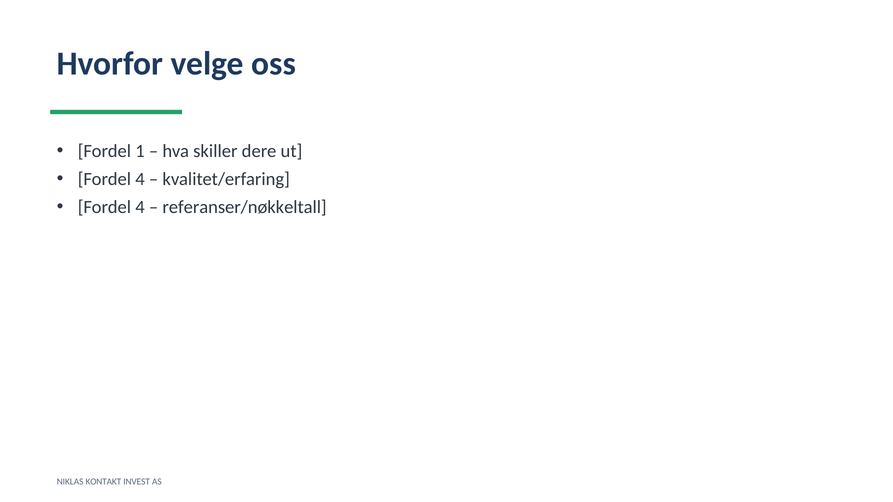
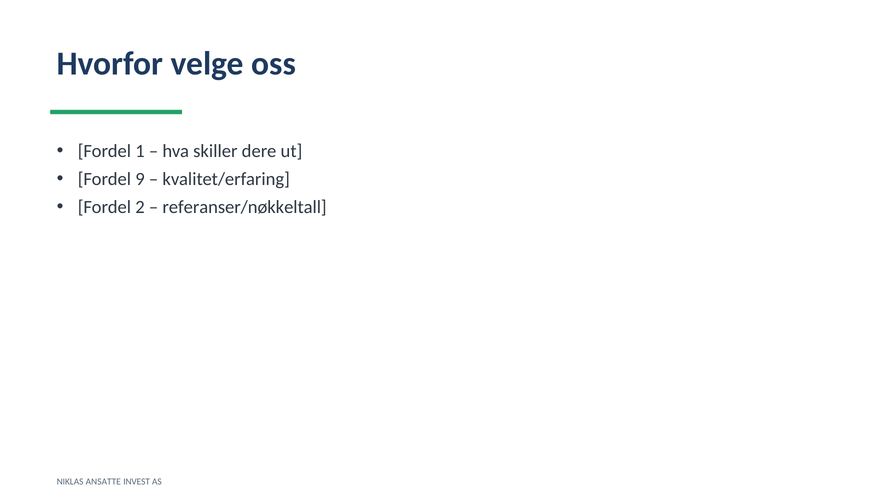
4: 4 -> 9 (140, 179)
4: 4 -> 2 (140, 207)
KONTAKT: KONTAKT -> ANSATTE (103, 482)
